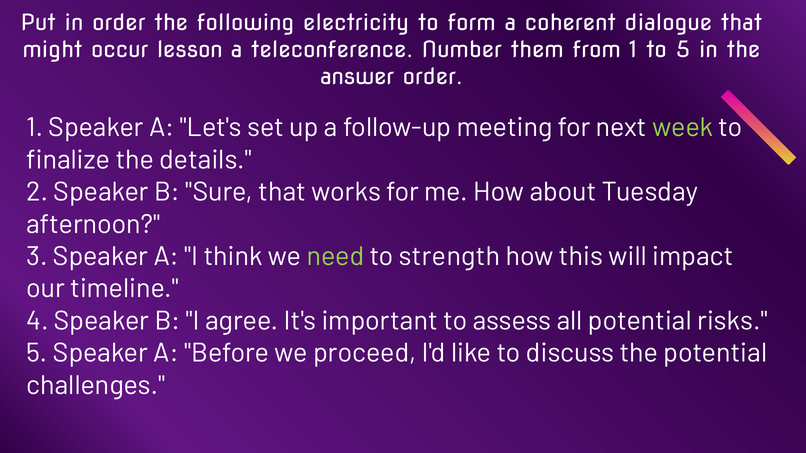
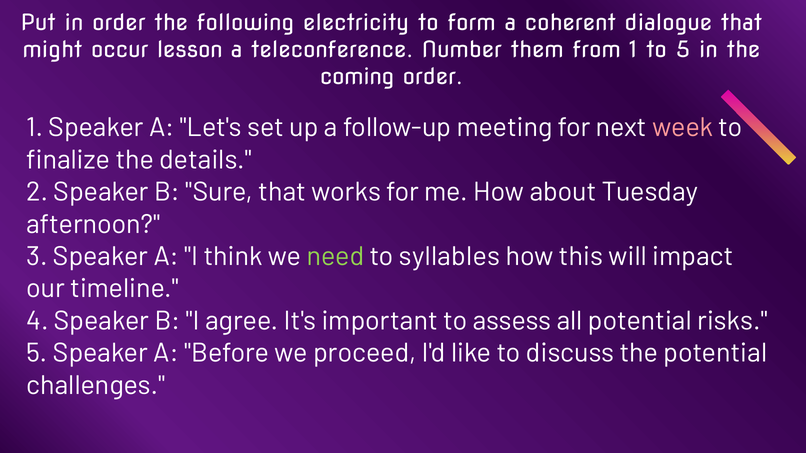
answer: answer -> coming (357, 77)
week colour: light green -> pink (683, 128)
strength: strength -> syllables (450, 257)
